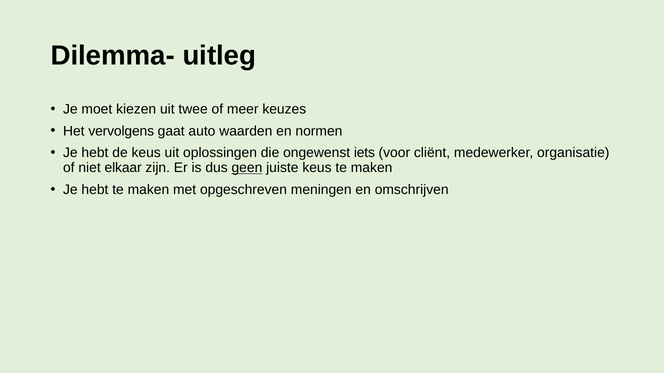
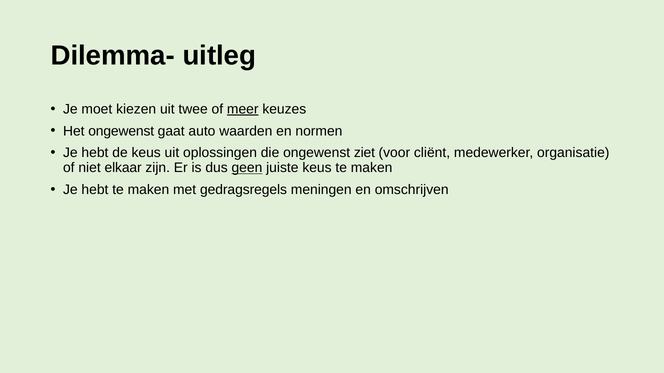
meer underline: none -> present (243, 109)
Het vervolgens: vervolgens -> ongewenst (121, 131)
iets: iets -> ziet (364, 153)
opgeschreven: opgeschreven -> gedragsregels (244, 190)
